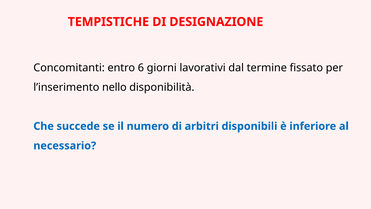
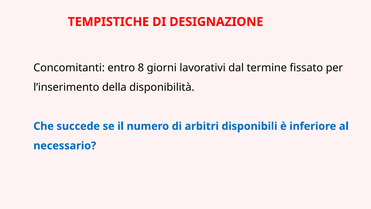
6: 6 -> 8 (141, 68)
nello: nello -> della (114, 87)
